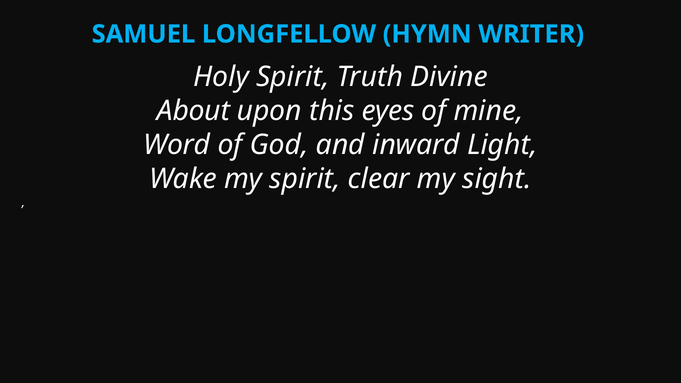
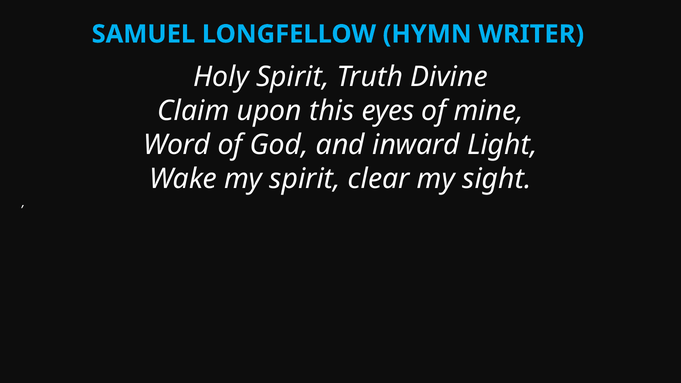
About: About -> Claim (193, 111)
